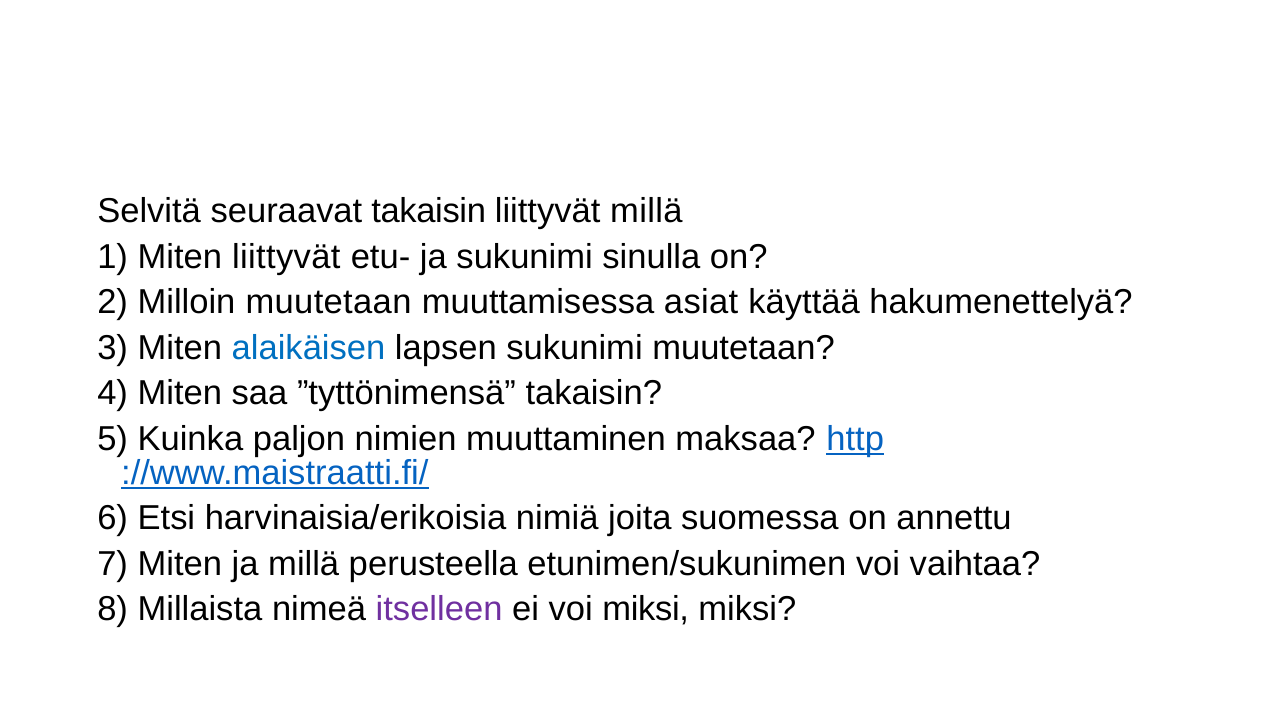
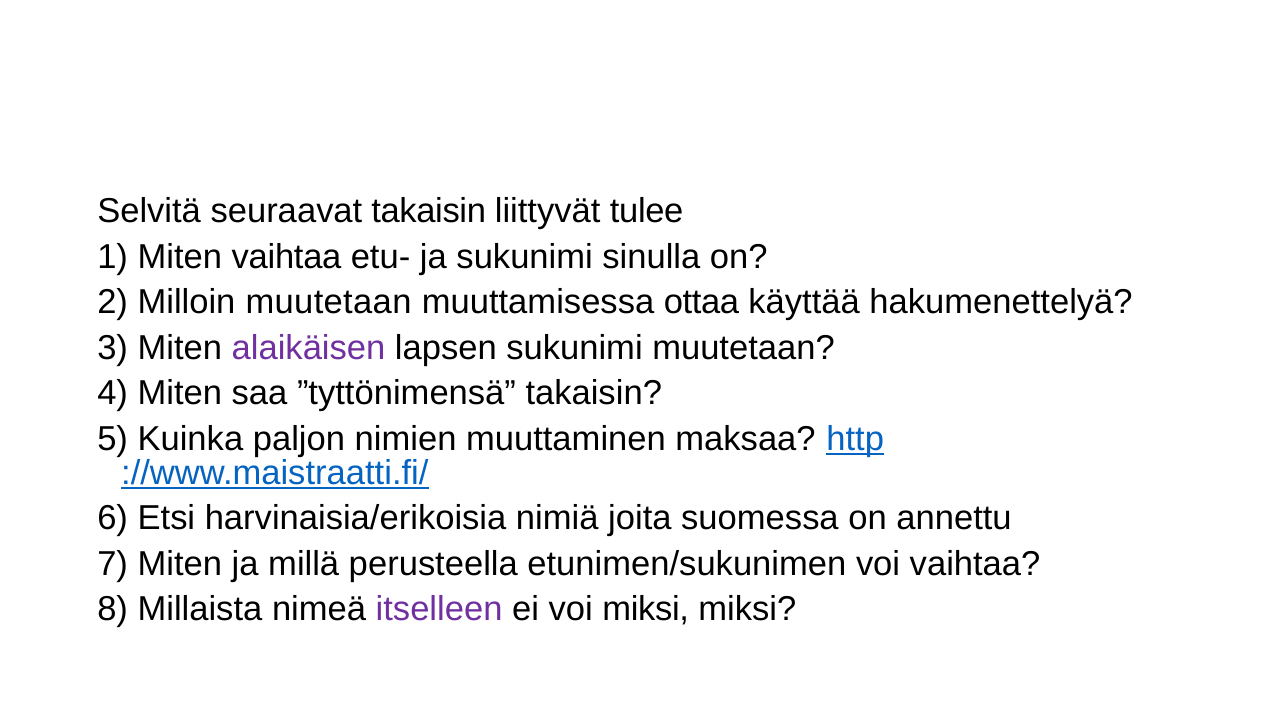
liittyvät millä: millä -> tulee (647, 211)
Miten liittyvät: liittyvät -> vaihtaa (287, 257)
asiat: asiat -> ottaa (701, 302)
alaikäisen colour: blue -> purple (309, 348)
